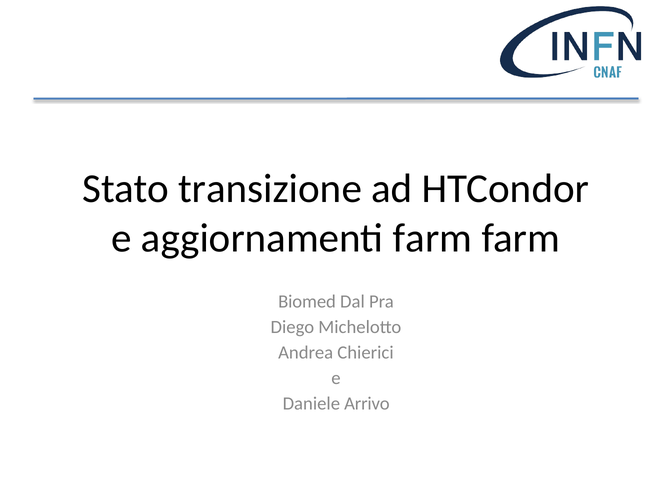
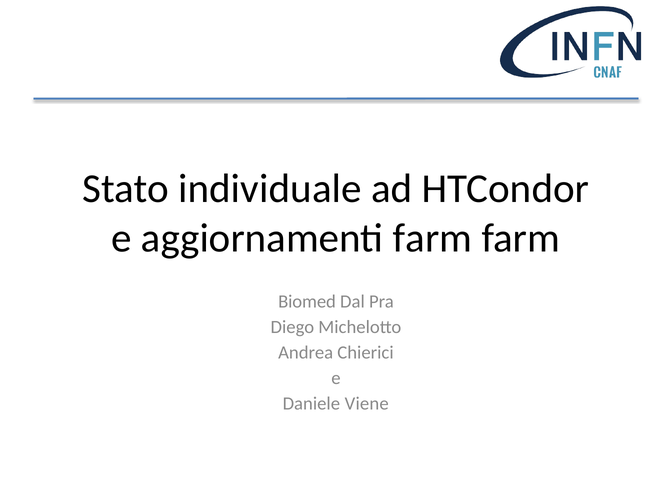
transizione: transizione -> individuale (270, 189)
Arrivo: Arrivo -> Viene (367, 404)
